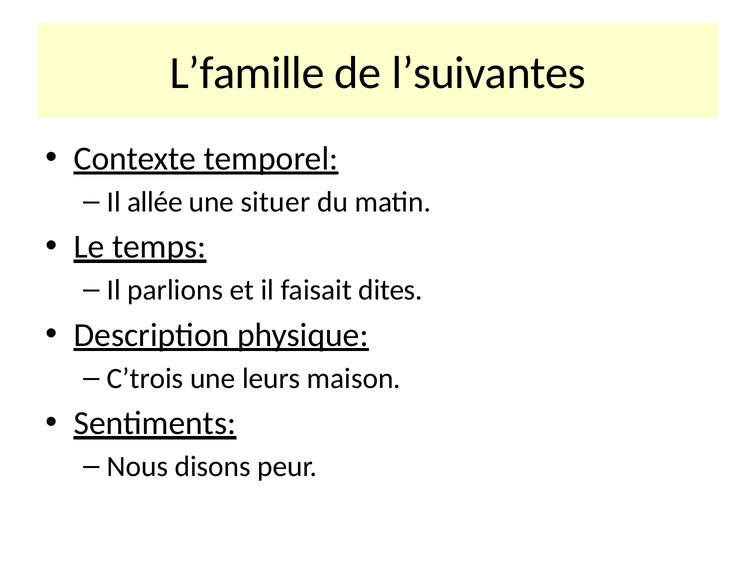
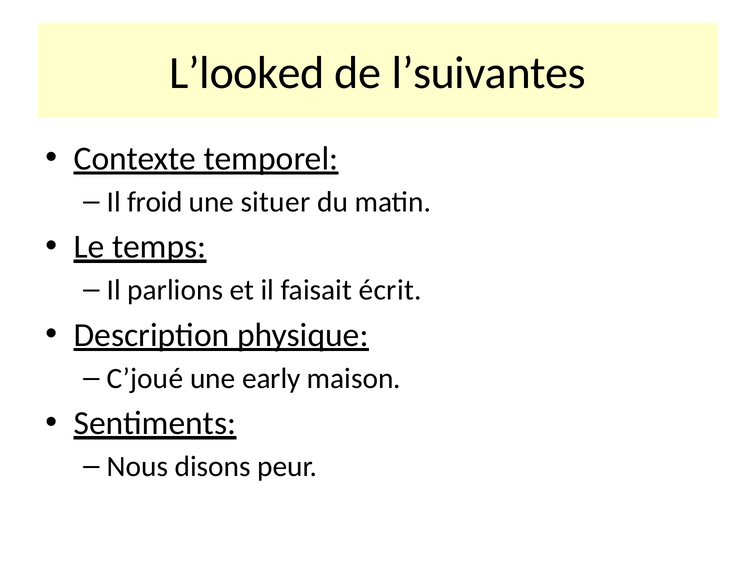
L’famille: L’famille -> L’looked (247, 73)
allée: allée -> froid (155, 202)
dites: dites -> écrit (390, 290)
C’trois: C’trois -> C’joué (145, 379)
leurs: leurs -> early (271, 379)
